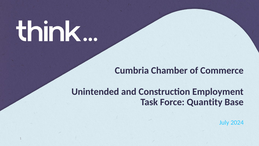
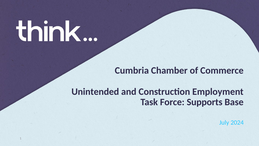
Quantity: Quantity -> Supports (205, 102)
